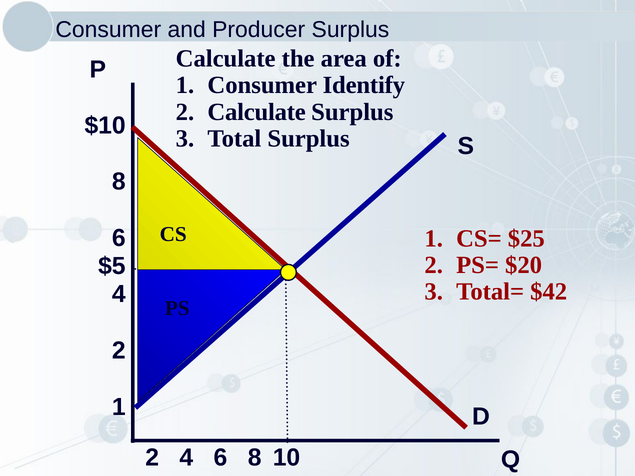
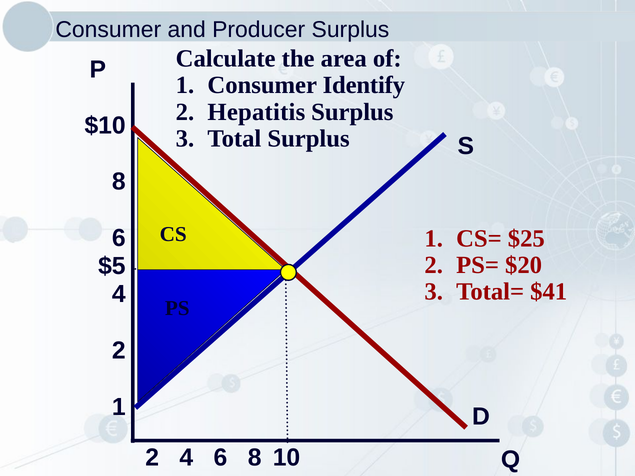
2 Calculate: Calculate -> Hepatitis (256, 112)
$42: $42 -> $41 (549, 292)
